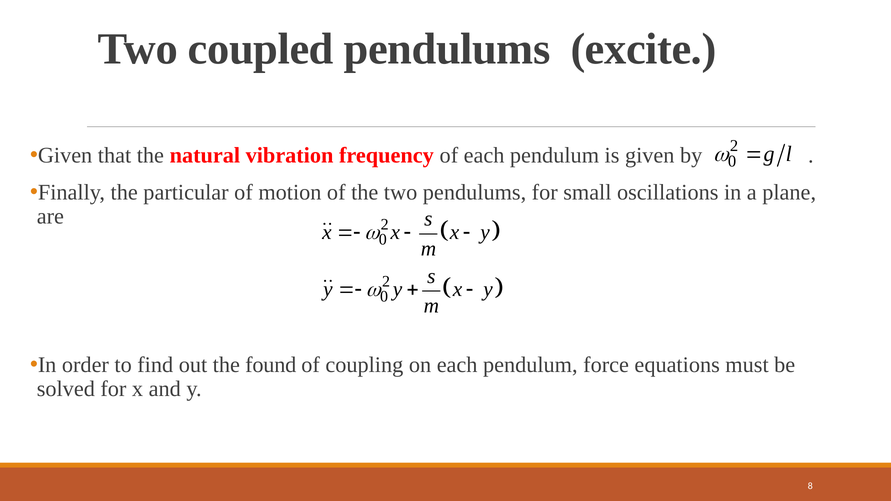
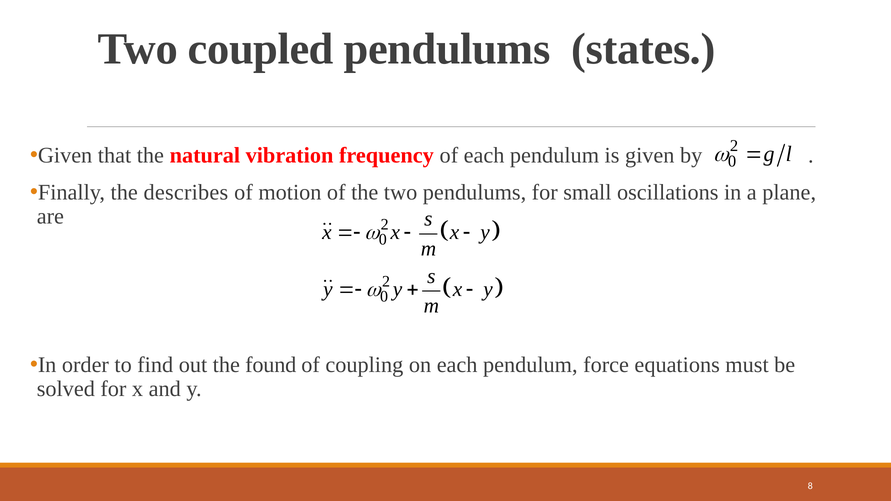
excite: excite -> states (643, 49)
particular: particular -> describes (186, 193)
